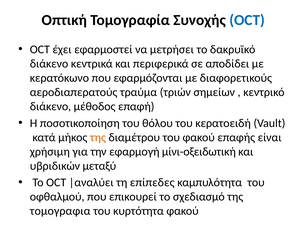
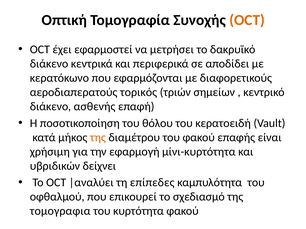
OCT colour: blue -> orange (247, 20)
τραύμα: τραύμα -> τορικός (139, 92)
μέθοδος: μέθοδος -> ασθενής (95, 107)
μίνι-οξειδωτική: μίνι-οξειδωτική -> μίνι-κυρτότητα (199, 152)
μεταξύ: μεταξύ -> δείχνει (99, 166)
